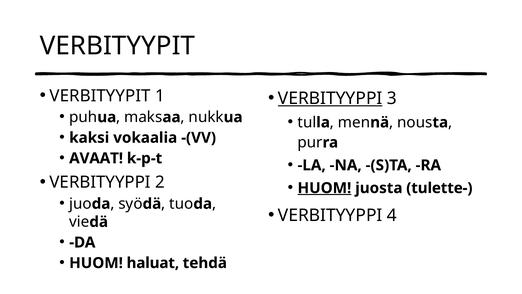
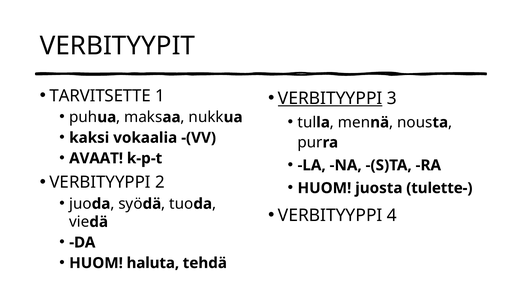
VERBITYYPIT: VERBITYYPIT -> TARVITSETTE (100, 96)
HUOM underline: present -> none (324, 188)
haluat: haluat -> haluta (153, 263)
